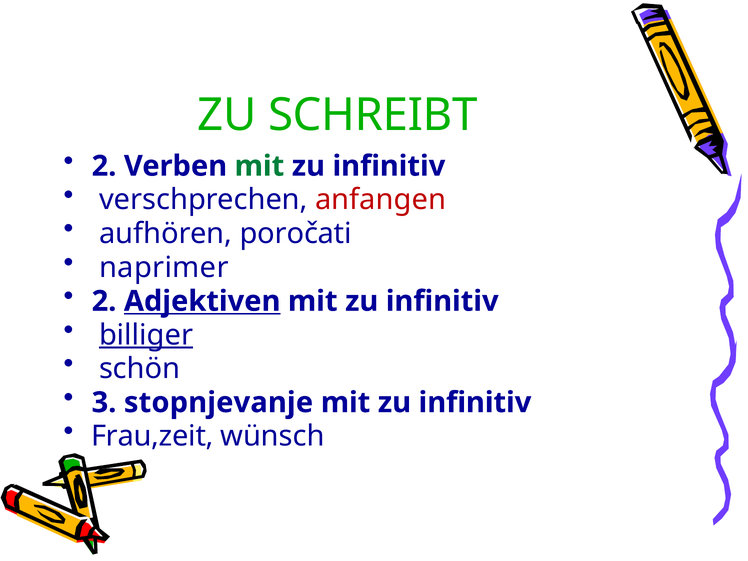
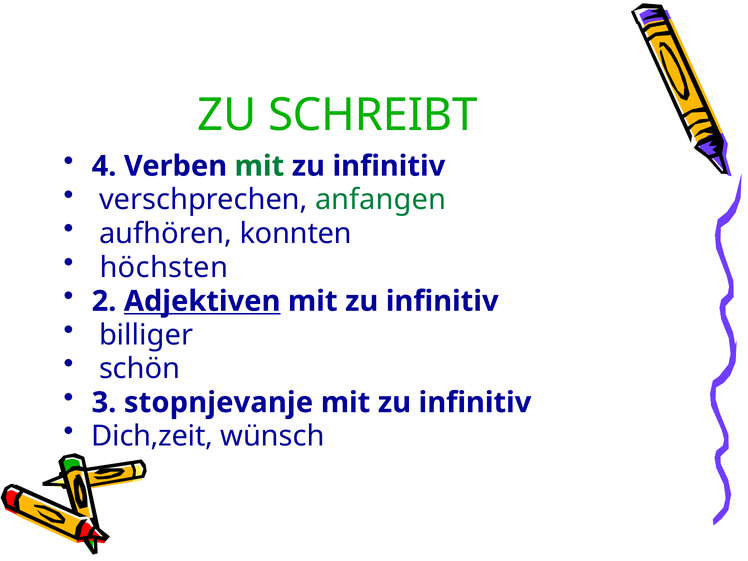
2: 2 -> 4 (104, 166)
anfangen colour: red -> green (381, 200)
poročati: poročati -> konnten (296, 234)
naprimer: naprimer -> höchsten (164, 267)
billiger underline: present -> none (146, 335)
Frau,zeit: Frau,zeit -> Dich,zeit (152, 436)
